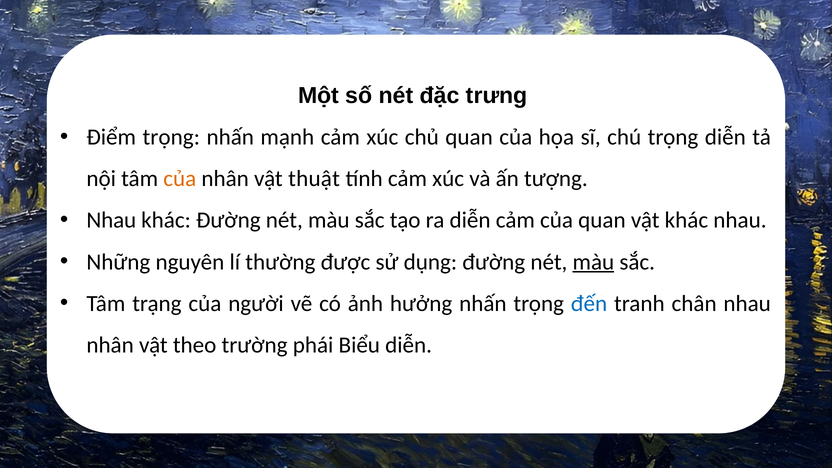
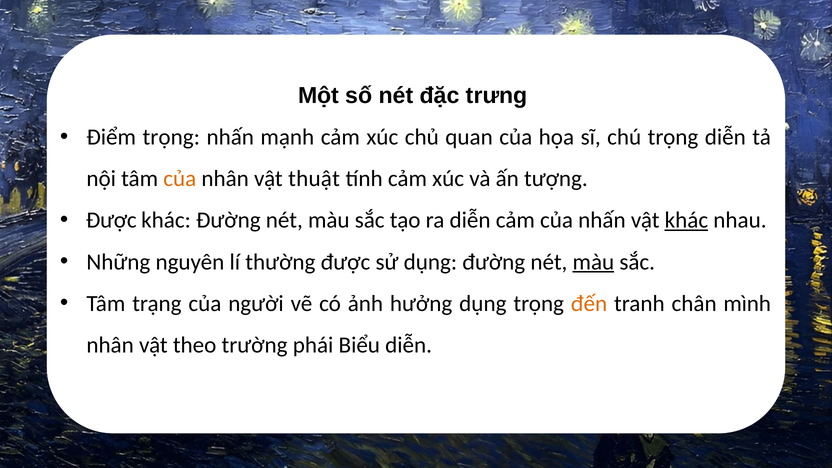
Nhau: Nhau -> Được (111, 220)
của quan: quan -> nhấn (602, 220)
khác underline: none -> present (686, 220)
hưởng nhấn: nhấn -> dụng (483, 304)
đến colour: blue -> orange (589, 304)
chân nhau: nhau -> mình (747, 304)
